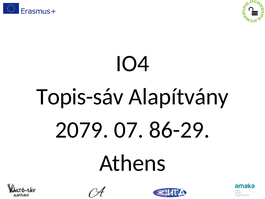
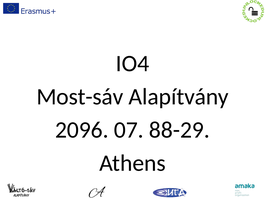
Topis-sáv: Topis-sáv -> Most-sáv (80, 97)
2079: 2079 -> 2096 (82, 130)
86-29: 86-29 -> 88-29 (179, 130)
